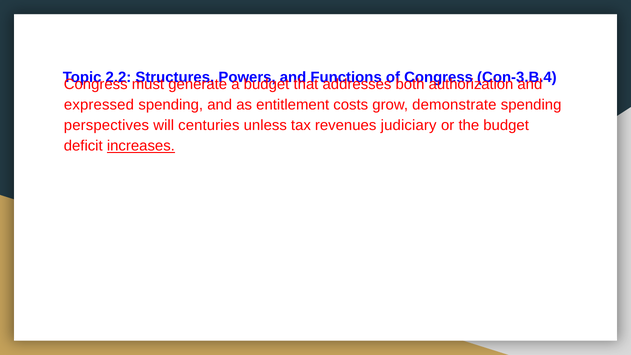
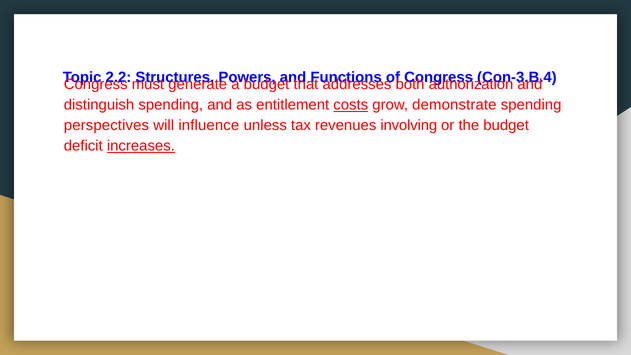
expressed: expressed -> distinguish (99, 105)
costs underline: none -> present (351, 105)
centuries: centuries -> influence (209, 125)
judiciary: judiciary -> involving (409, 125)
